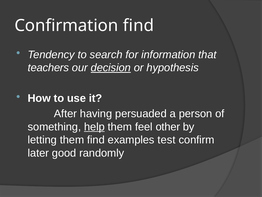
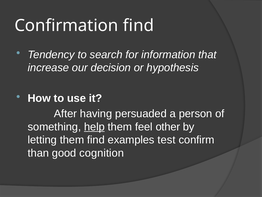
teachers: teachers -> increase (48, 68)
decision underline: present -> none (111, 68)
later: later -> than (38, 153)
randomly: randomly -> cognition (102, 153)
